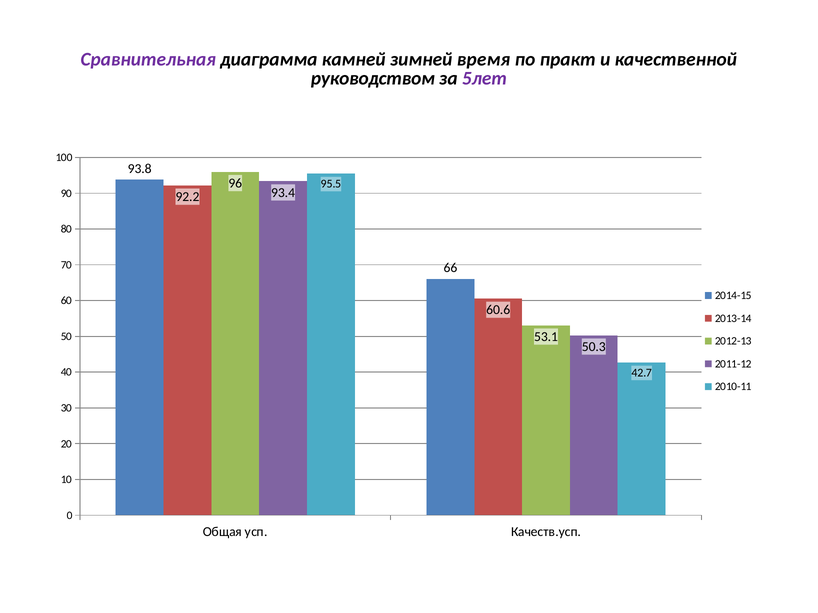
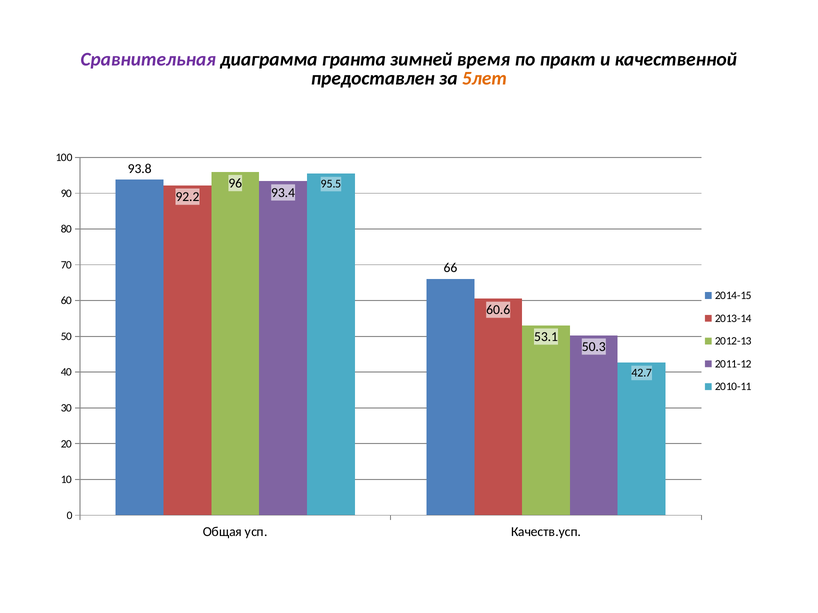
камней: камней -> гранта (354, 60)
руководством: руководством -> предоставлен (373, 78)
5лет colour: purple -> orange (484, 78)
